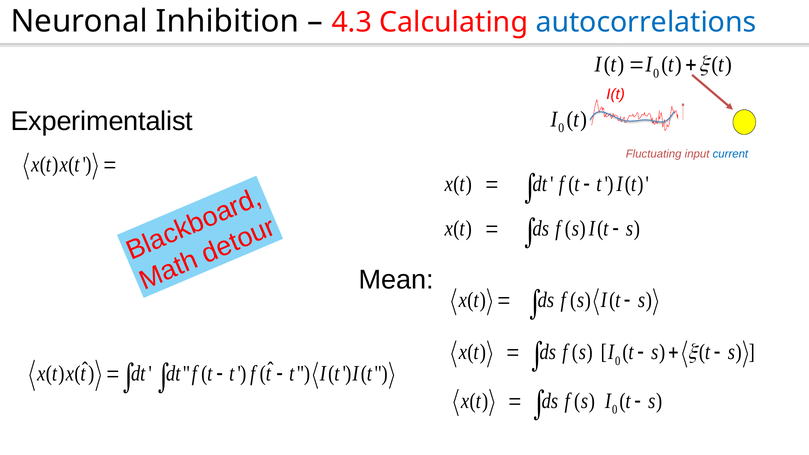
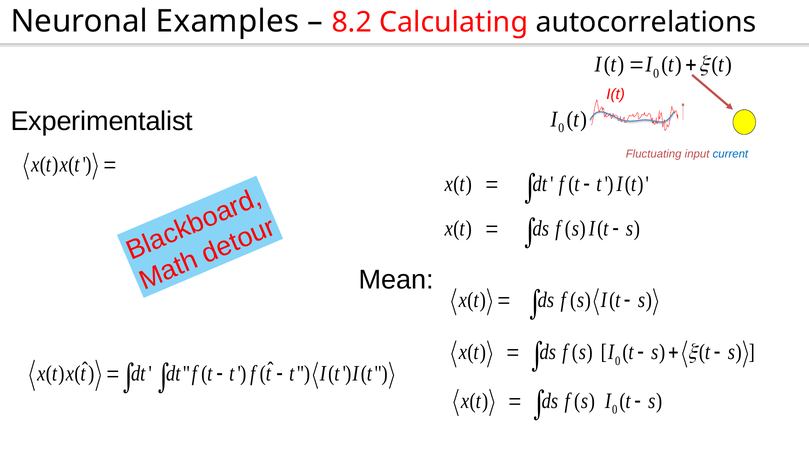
Inhibition: Inhibition -> Examples (228, 21)
4.3: 4.3 -> 8.2 (352, 22)
autocorrelations colour: blue -> black (646, 22)
